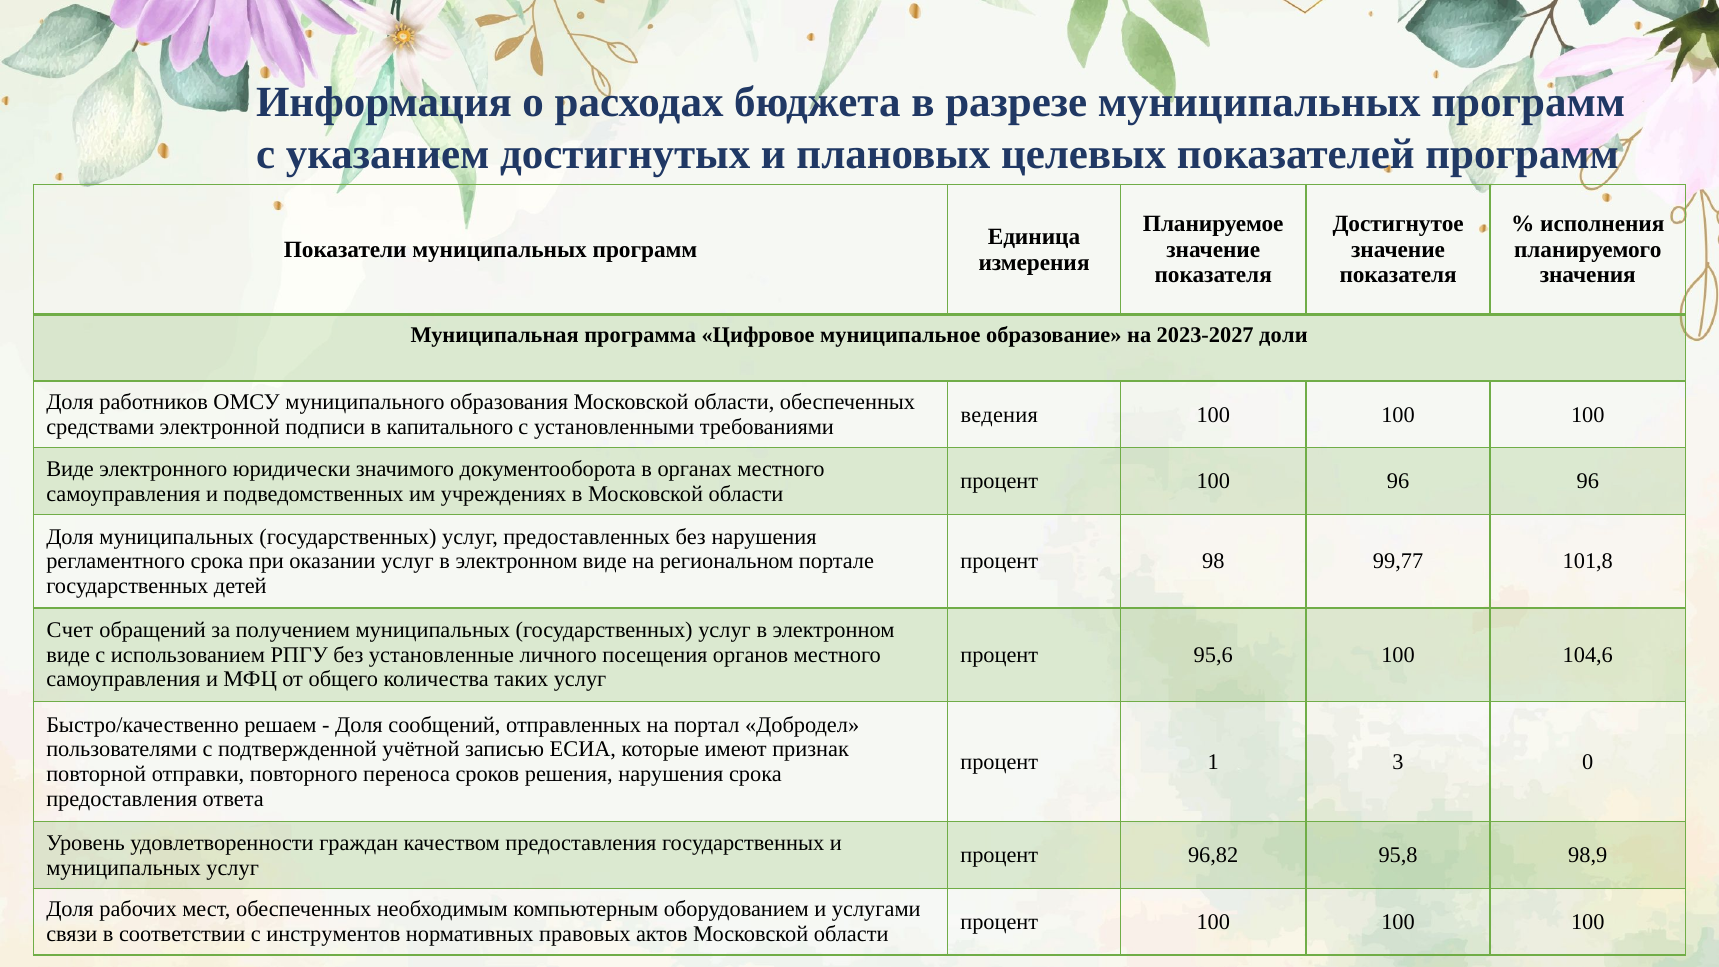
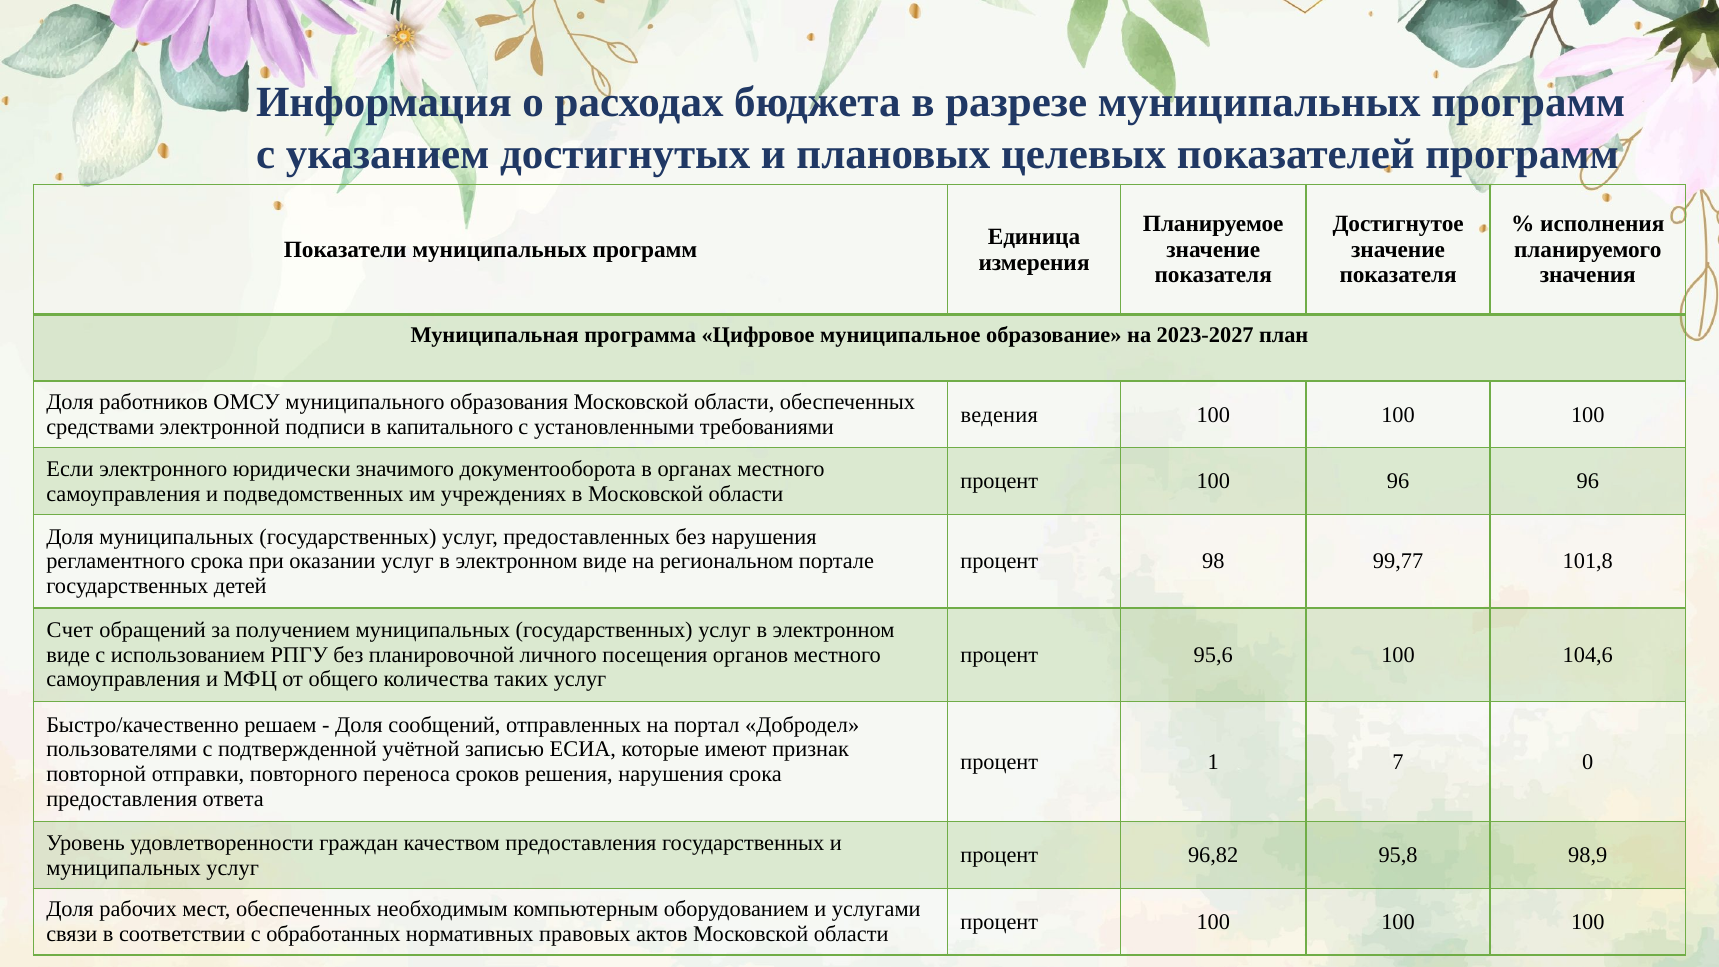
доли: доли -> план (1284, 336)
Виде: Виде -> Если (70, 469)
установленные: установленные -> планировочной (442, 655)
3: 3 -> 7 (1398, 762)
инструментов: инструментов -> обработанных (333, 934)
